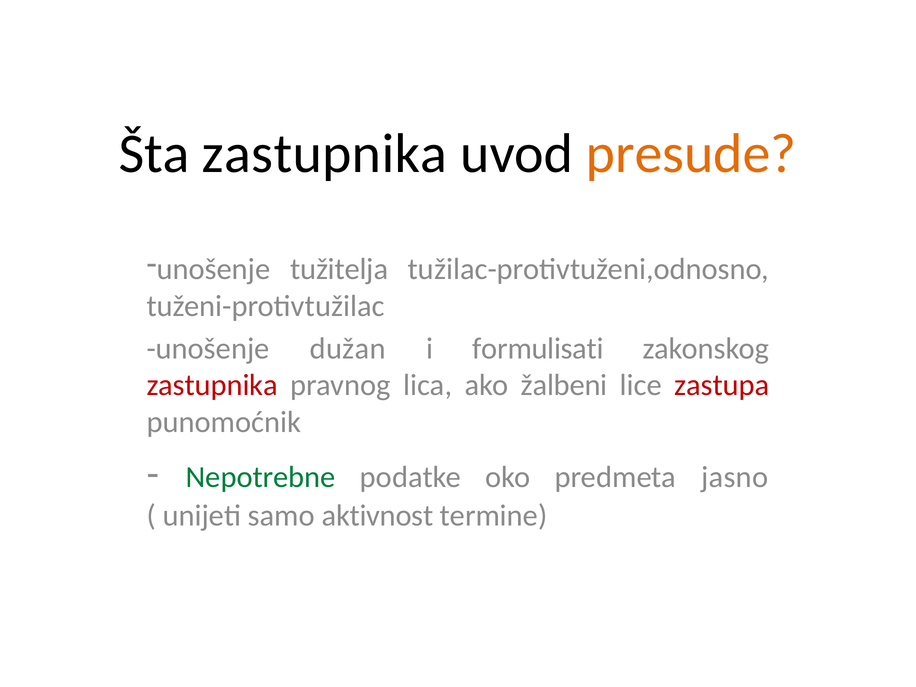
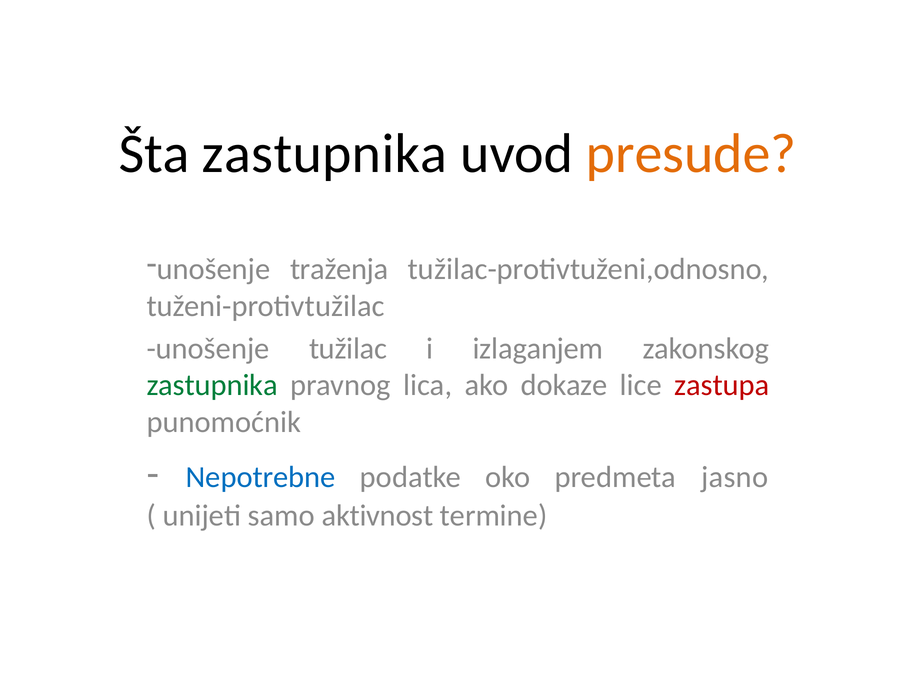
tužitelja: tužitelja -> traženja (339, 269)
dužan: dužan -> tužilac (348, 349)
formulisati: formulisati -> izlaganjem (538, 349)
zastupnika colour: red -> green (212, 385)
žalbeni: žalbeni -> dokaze (564, 385)
Nepotrebne colour: green -> blue (261, 477)
